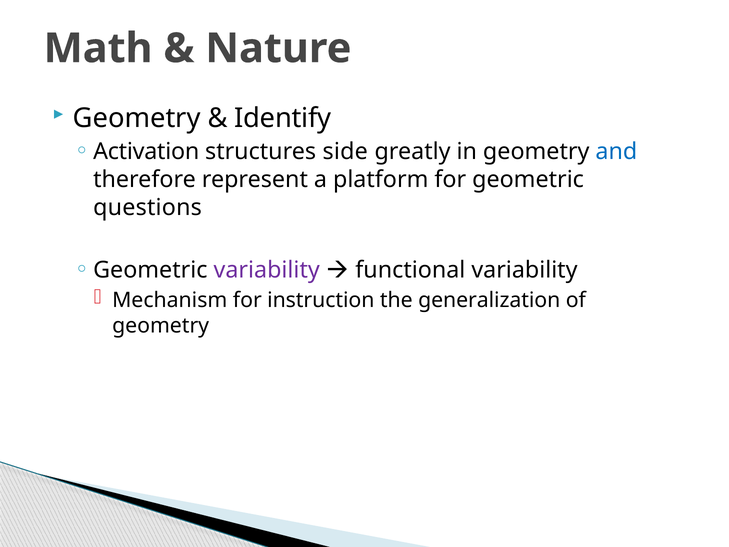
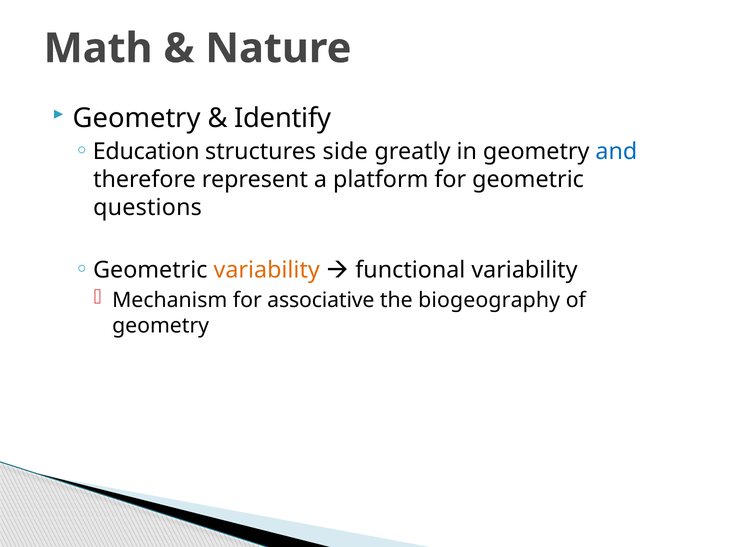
Activation: Activation -> Education (146, 151)
variability colour: purple -> orange (267, 270)
instruction: instruction -> associative (321, 300)
generalization: generalization -> biogeography (489, 300)
